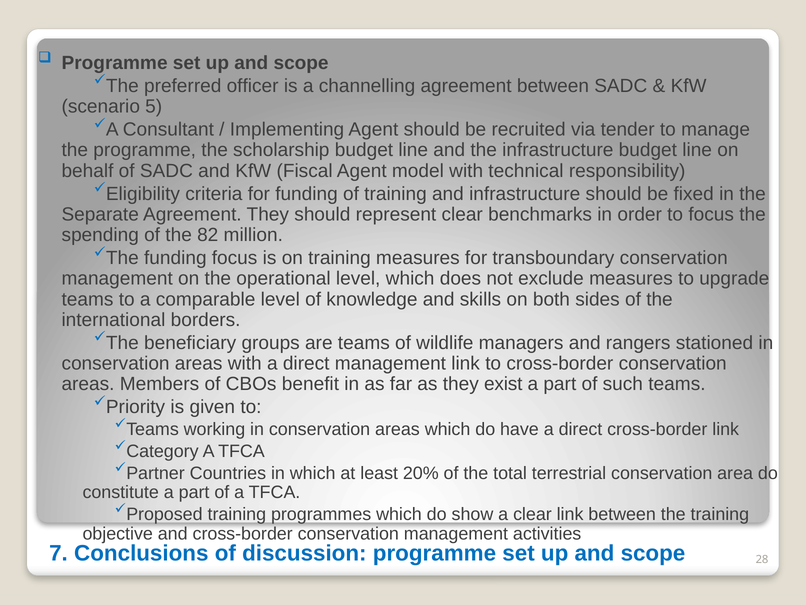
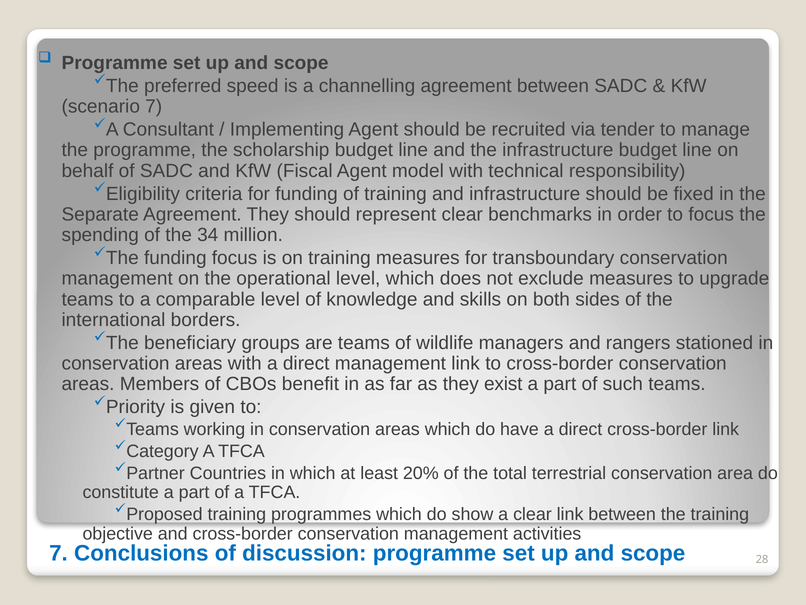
officer: officer -> speed (253, 86)
scenario 5: 5 -> 7 (154, 106)
82: 82 -> 34 (208, 235)
